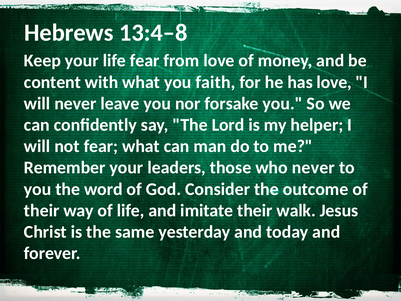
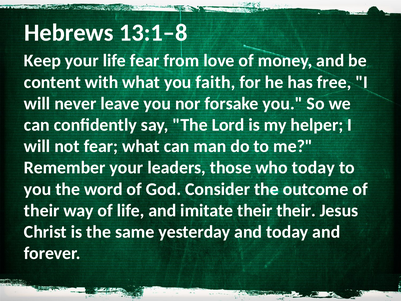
13:4–8: 13:4–8 -> 13:1–8 (153, 33)
has love: love -> free (334, 82)
who never: never -> today (313, 168)
their walk: walk -> their (296, 210)
